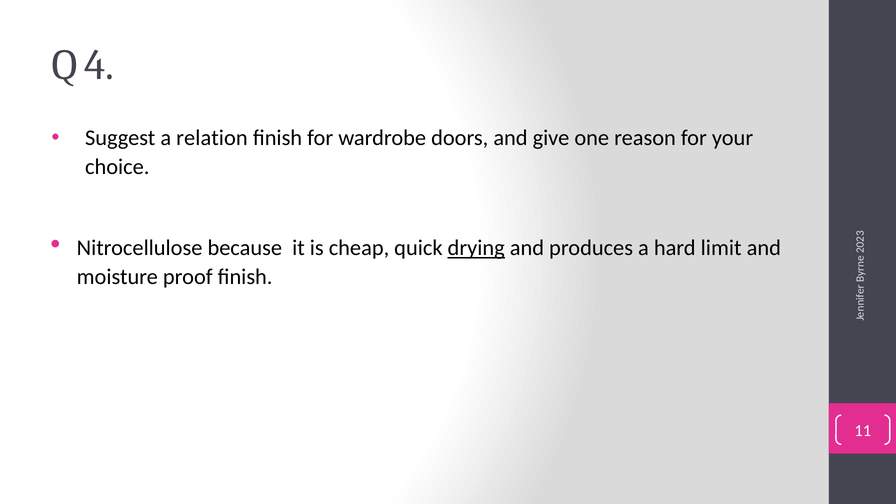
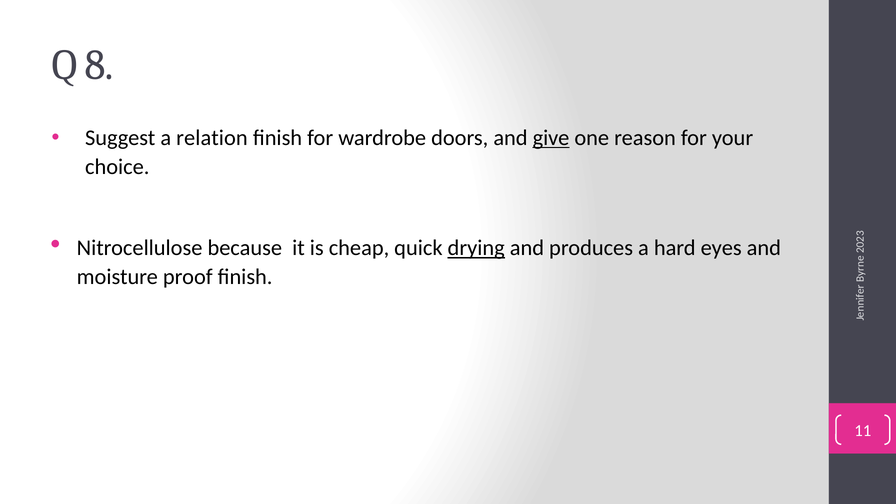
4: 4 -> 8 (99, 65)
give underline: none -> present (551, 138)
limit: limit -> eyes (721, 248)
